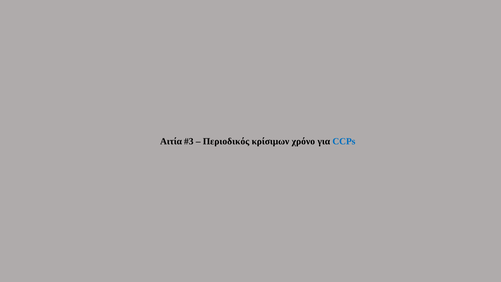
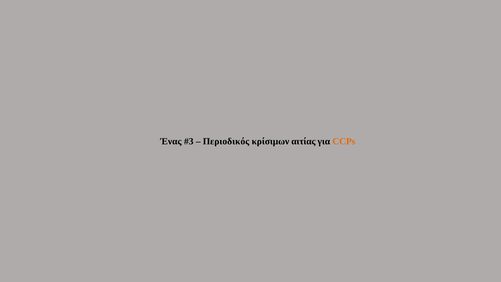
Αιτία: Αιτία -> Ένας (171, 141)
χρόνο: χρόνο -> αιτίας (303, 141)
CCPs colour: blue -> orange (344, 141)
